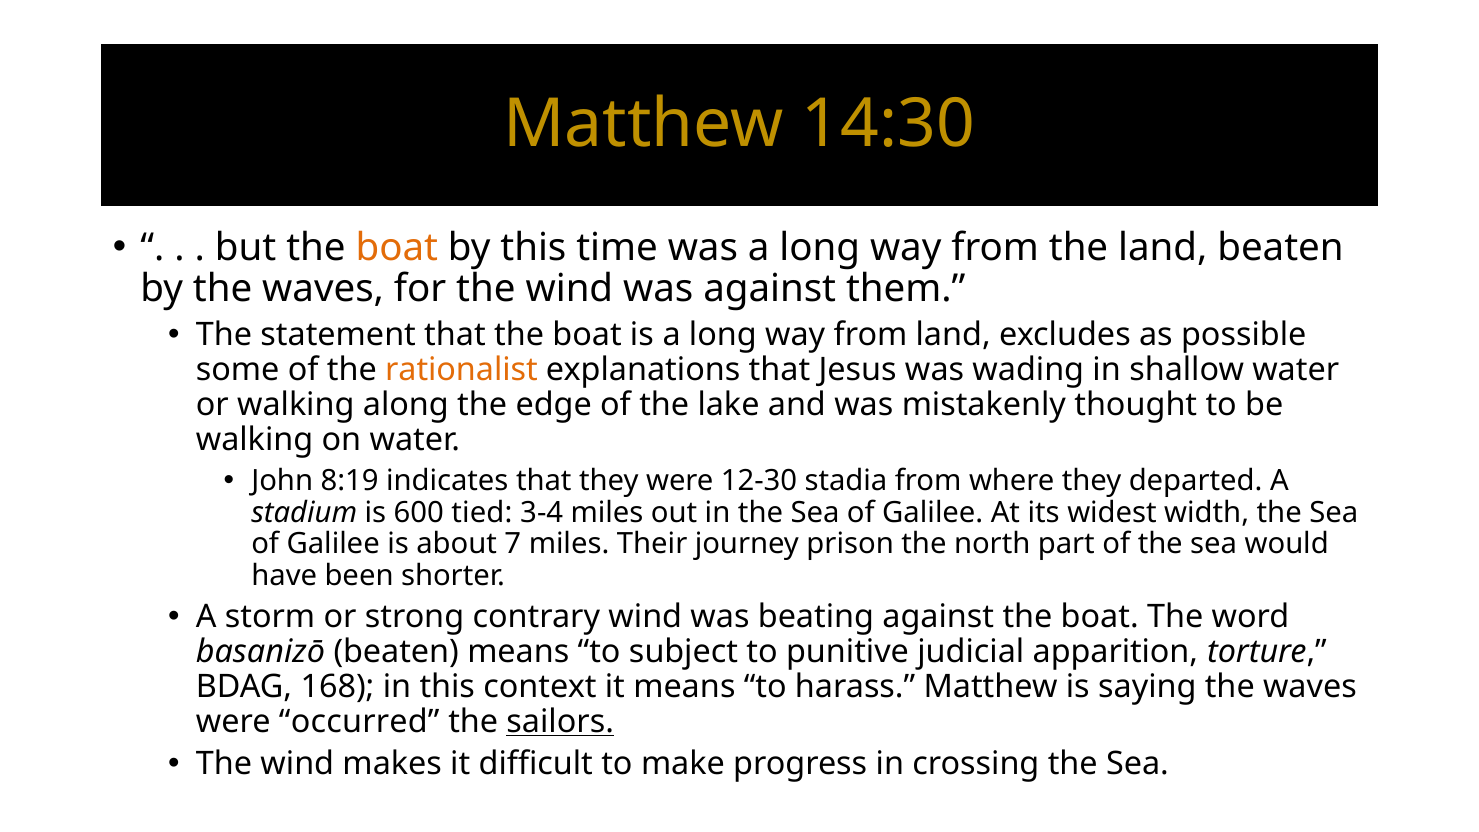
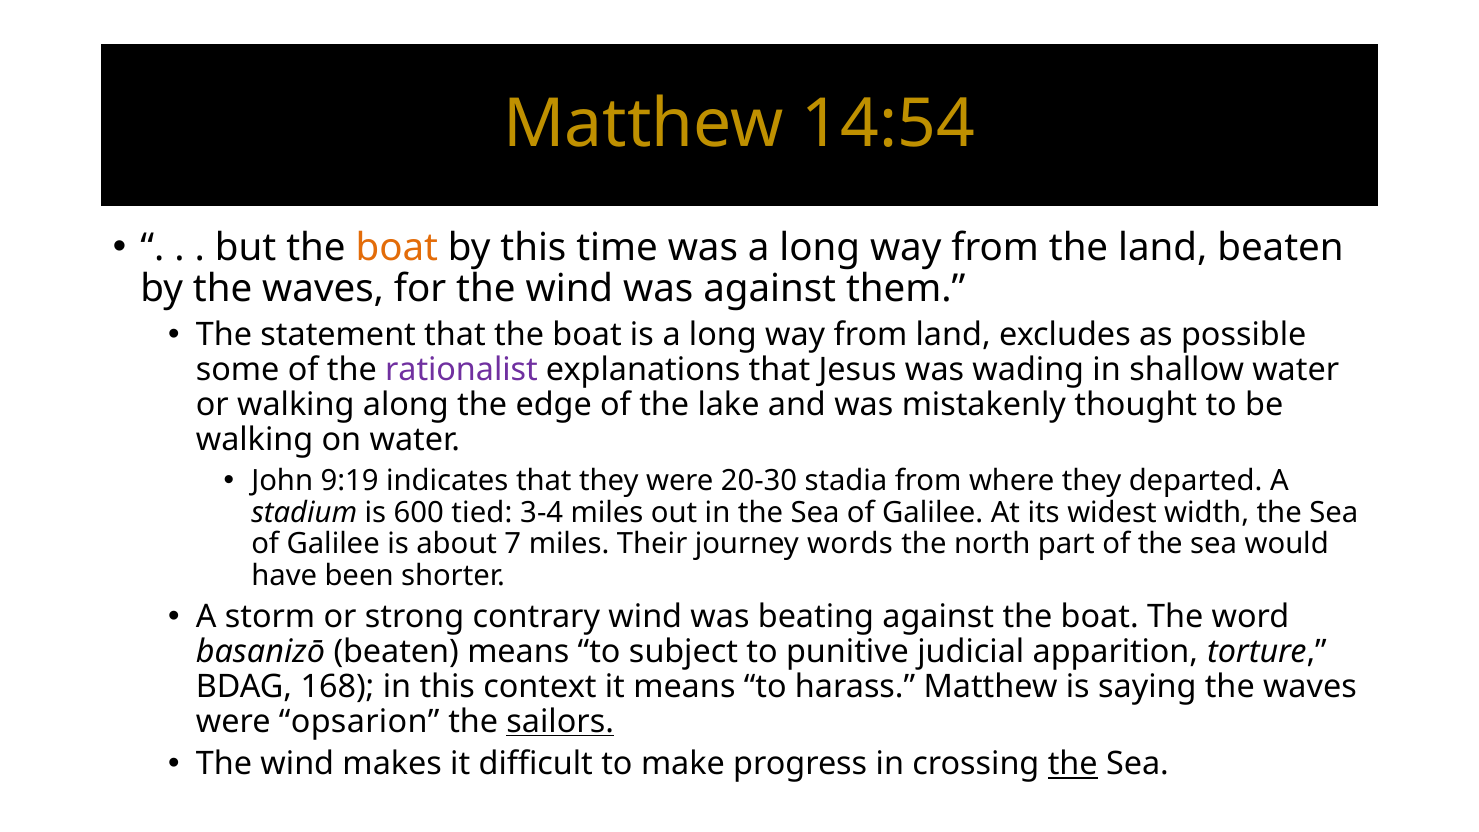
14:30: 14:30 -> 14:54 (888, 124)
rationalist colour: orange -> purple (461, 370)
8:19: 8:19 -> 9:19 (350, 481)
12-30: 12-30 -> 20-30 (759, 481)
prison: prison -> words (850, 544)
occurred: occurred -> opsarion (359, 722)
the underline: none -> present (1073, 764)
